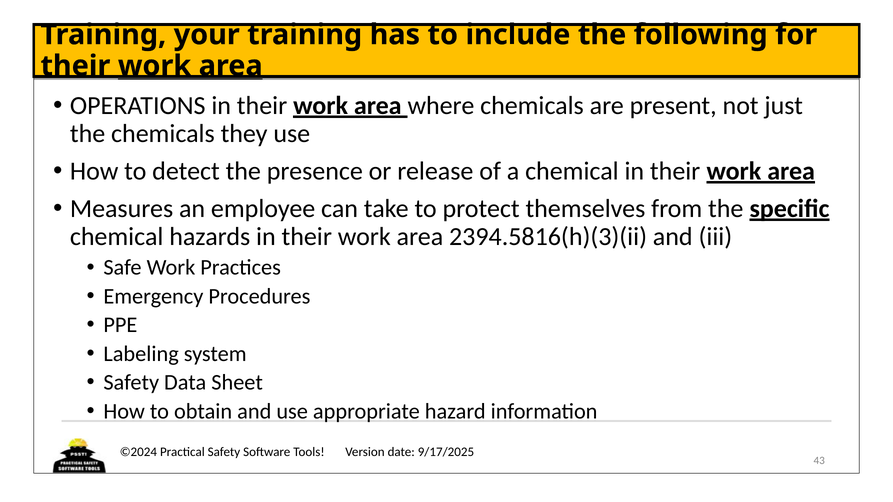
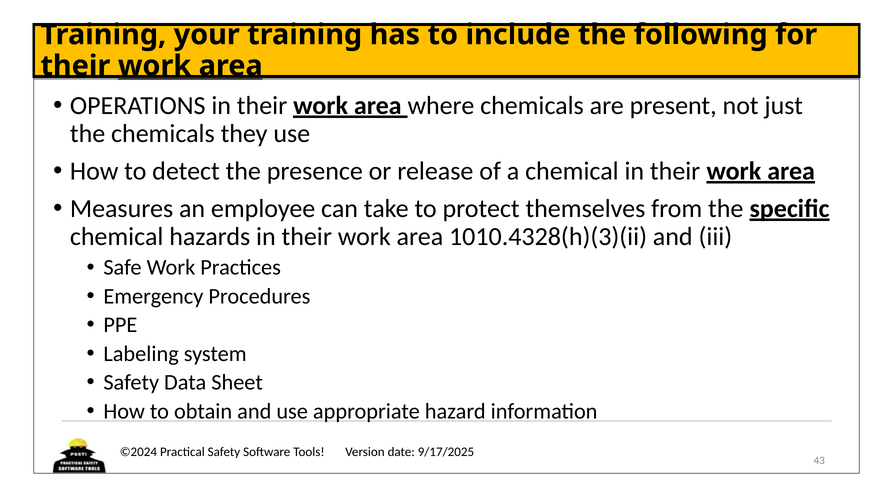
2394.5816(h)(3)(ii: 2394.5816(h)(3)(ii -> 1010.4328(h)(3)(ii (548, 237)
